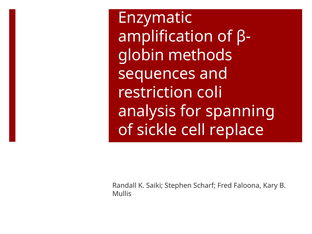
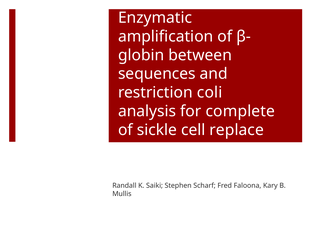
methods: methods -> between (200, 55)
spanning: spanning -> complete (240, 111)
